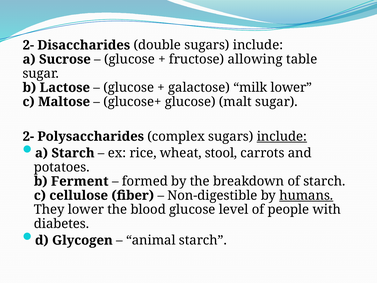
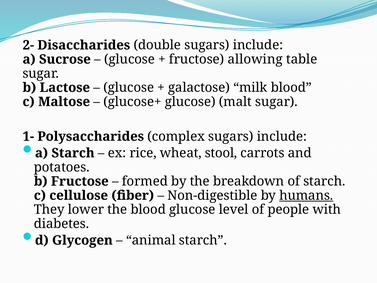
milk lower: lower -> blood (291, 88)
2-: 2- -> 1- (28, 136)
include underline: present -> none (282, 136)
b Ferment: Ferment -> Fructose (80, 181)
